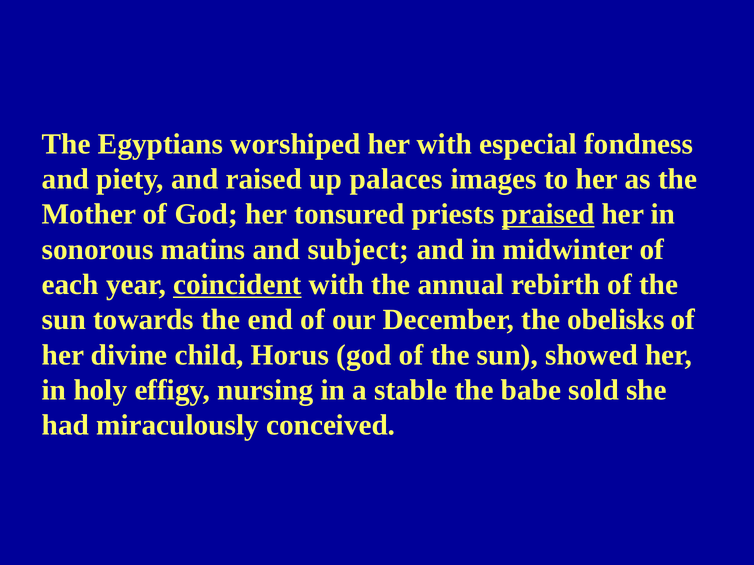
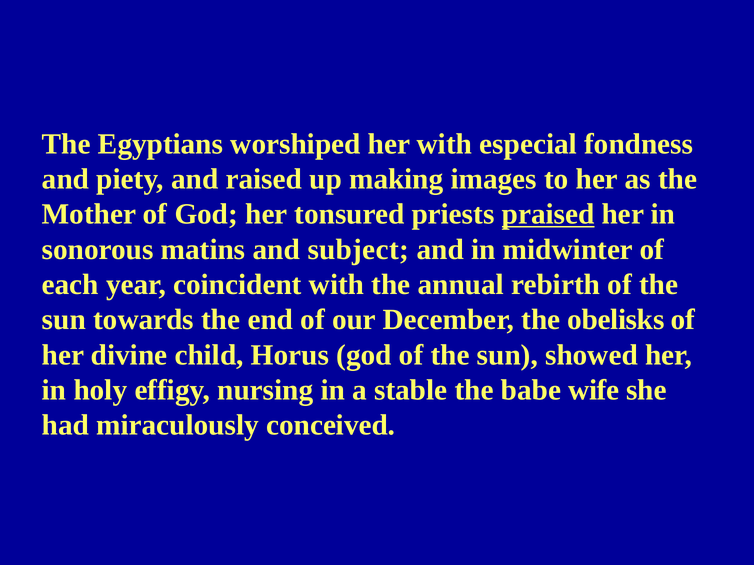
palaces: palaces -> making (396, 179)
coincident underline: present -> none (237, 285)
sold: sold -> wife (594, 390)
